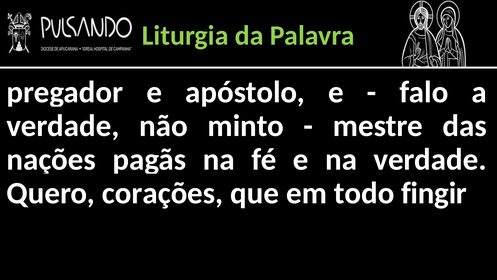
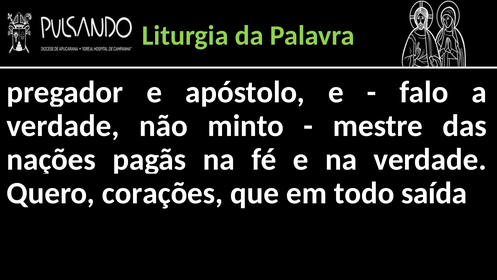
fingir: fingir -> saída (434, 193)
